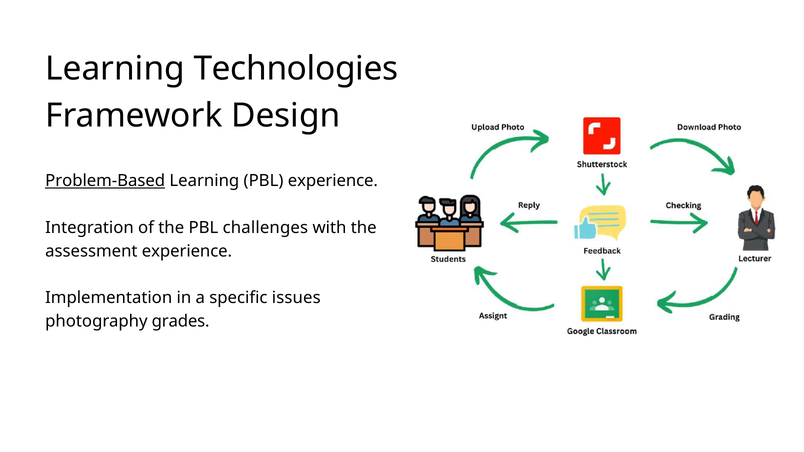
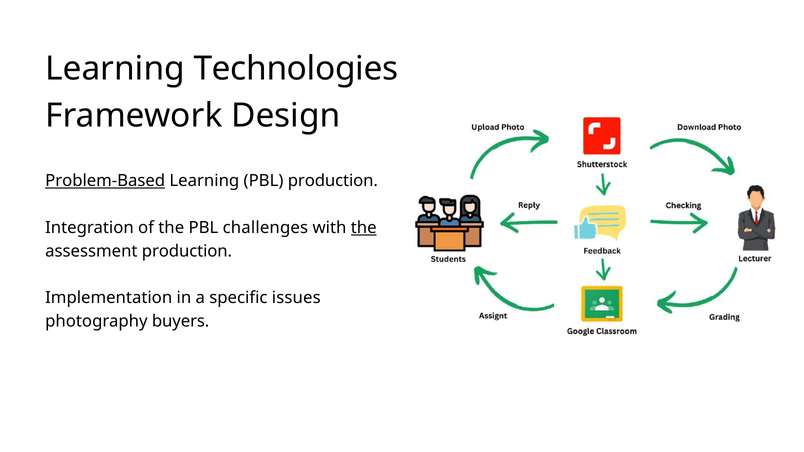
PBL experience: experience -> production (333, 181)
the underline: none -> present (364, 228)
assessment experience: experience -> production (187, 251)
grades: grades -> buyers (181, 322)
